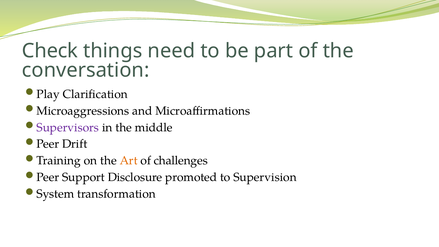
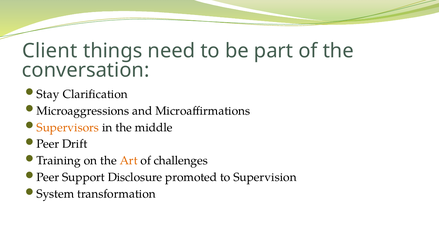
Check: Check -> Client (50, 51)
Play: Play -> Stay (48, 94)
Supervisors colour: purple -> orange (68, 127)
